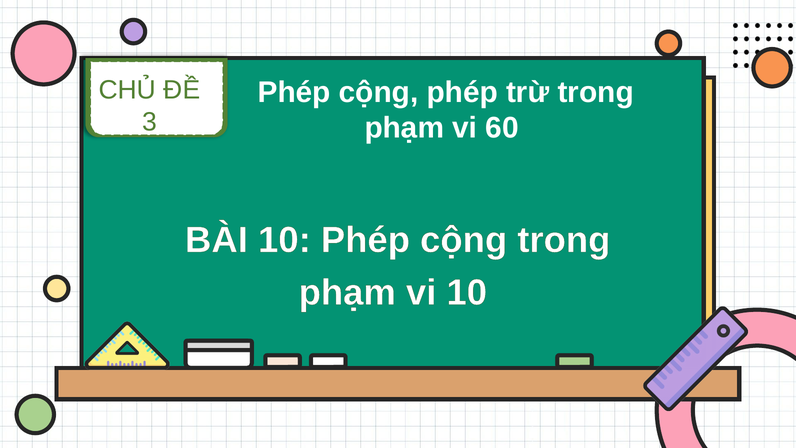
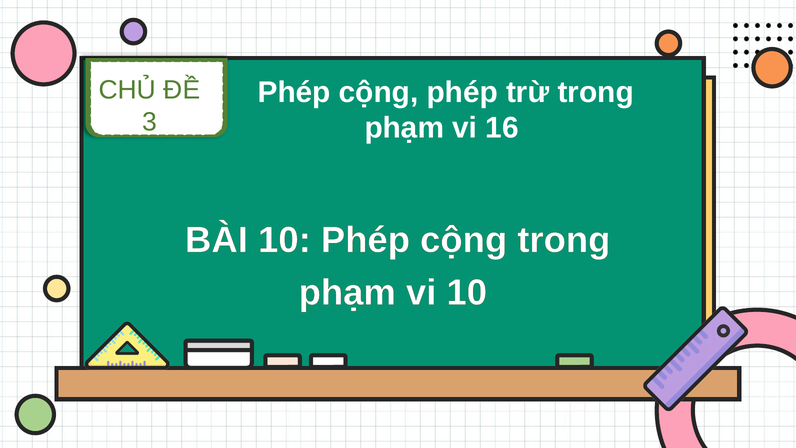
60: 60 -> 16 (502, 128)
